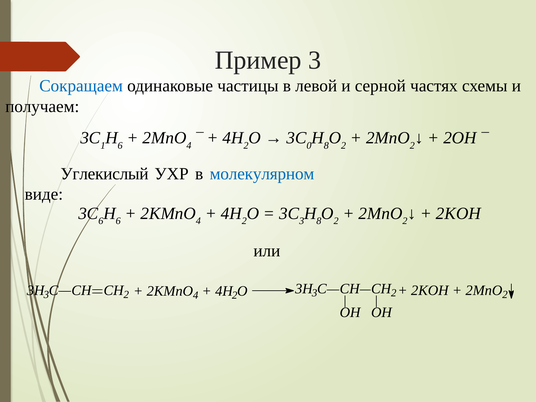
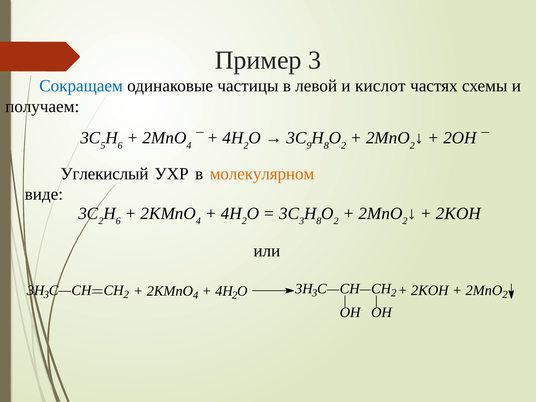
серной: серной -> кислот (380, 86)
1: 1 -> 5 (103, 145)
0: 0 -> 9 (309, 145)
молекулярном colour: blue -> orange (262, 174)
6: 6 -> 2 (101, 221)
